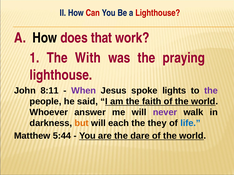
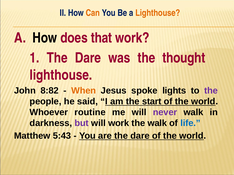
Can colour: red -> orange (93, 13)
Lighthouse colour: red -> orange (158, 13)
1 The With: With -> Dare (88, 58)
praying: praying -> thought (184, 58)
8:11: 8:11 -> 8:82 (50, 91)
When colour: purple -> orange (84, 91)
faith: faith -> start (152, 102)
answer: answer -> routine (90, 113)
but colour: orange -> purple (82, 123)
will each: each -> work (119, 123)
the they: they -> walk (157, 123)
5:44: 5:44 -> 5:43 (62, 136)
